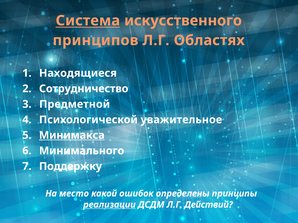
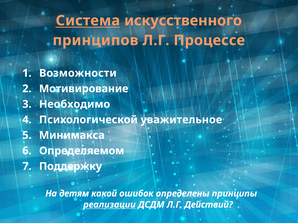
Областях: Областях -> Процессе (209, 40)
Находящиеся: Находящиеся -> Возможности (78, 73)
Сотрудничество: Сотрудничество -> Мотивирование (84, 89)
Предметной: Предметной -> Необходимо (75, 104)
Минимакса underline: present -> none (72, 136)
Минимального: Минимального -> Определяемом (82, 151)
место: место -> детям (74, 194)
